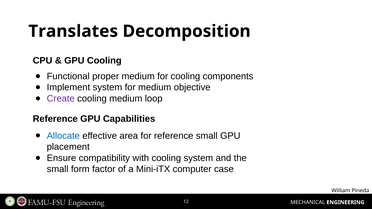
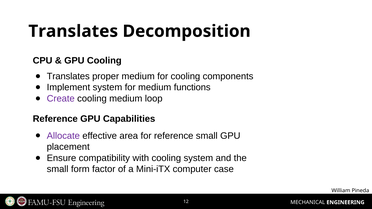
Functional: Functional -> Translates (68, 76)
objective: objective -> functions (192, 87)
Allocate colour: blue -> purple (63, 136)
